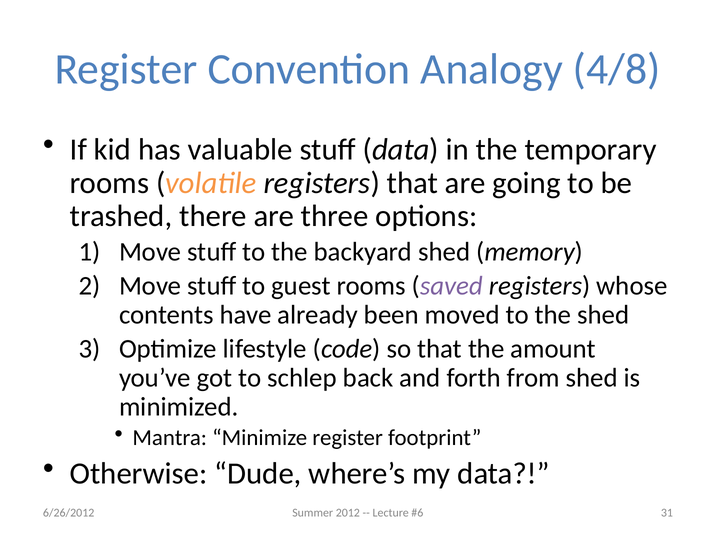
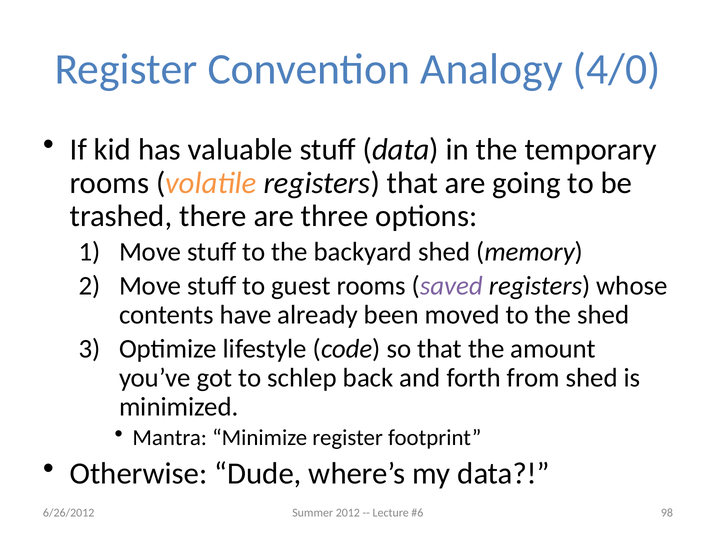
4/8: 4/8 -> 4/0 (617, 69)
31: 31 -> 98 (667, 513)
